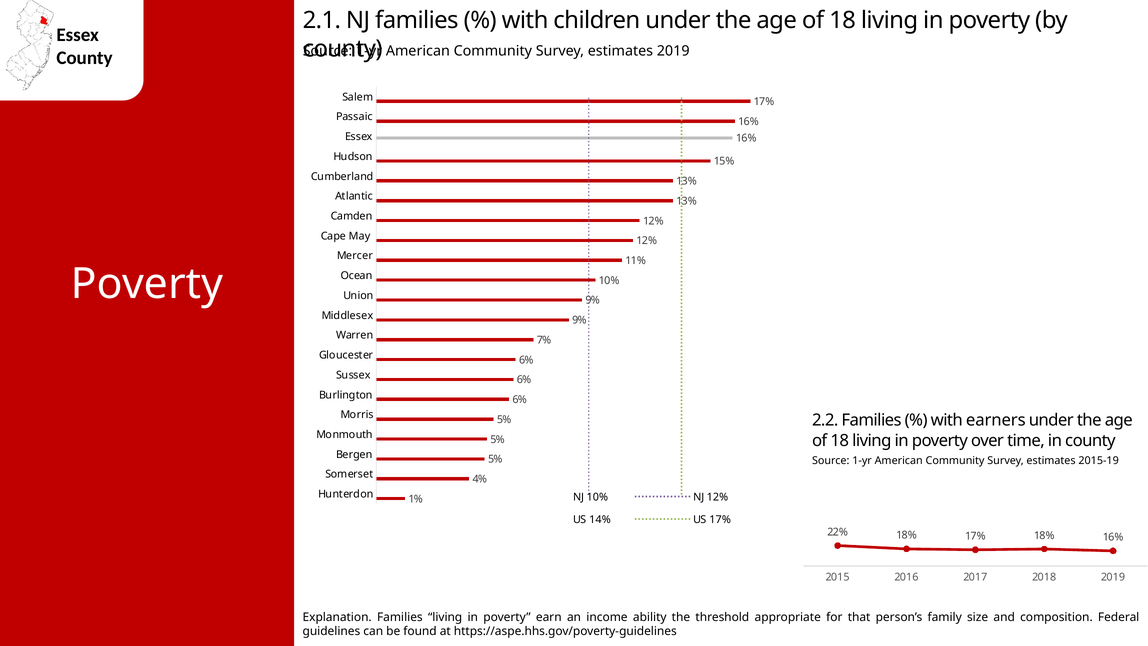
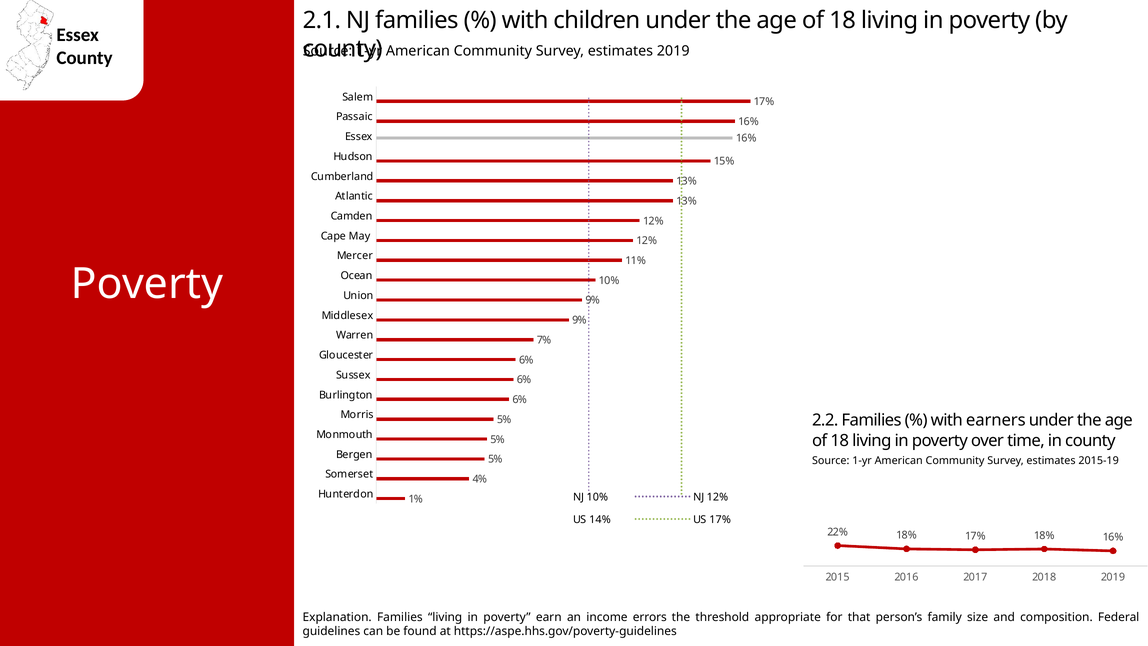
ability: ability -> errors (650, 617)
